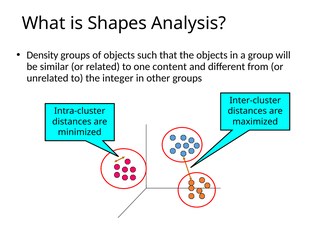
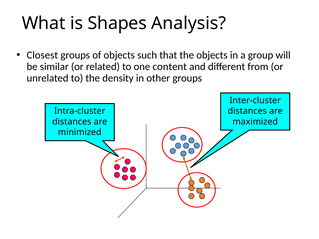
Density: Density -> Closest (42, 55)
integer: integer -> density (118, 78)
